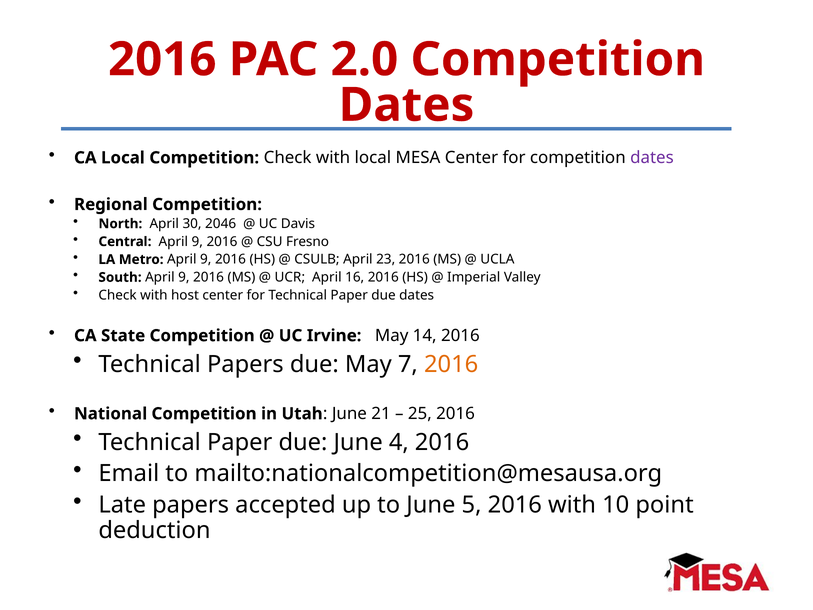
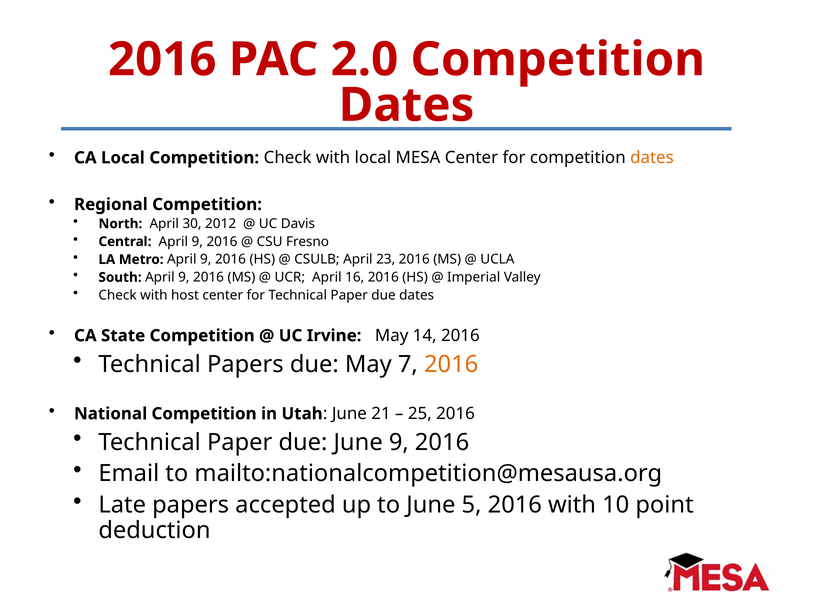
dates colour: purple -> orange (652, 158)
2046: 2046 -> 2012 (221, 224)
June 4: 4 -> 9 (399, 442)
